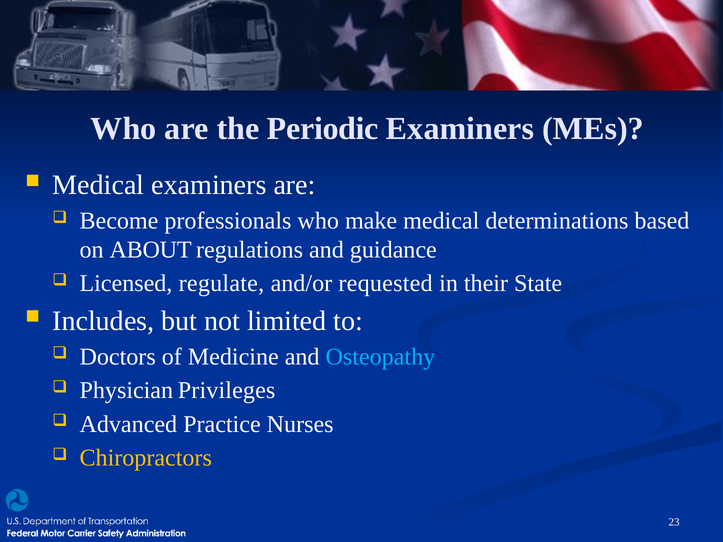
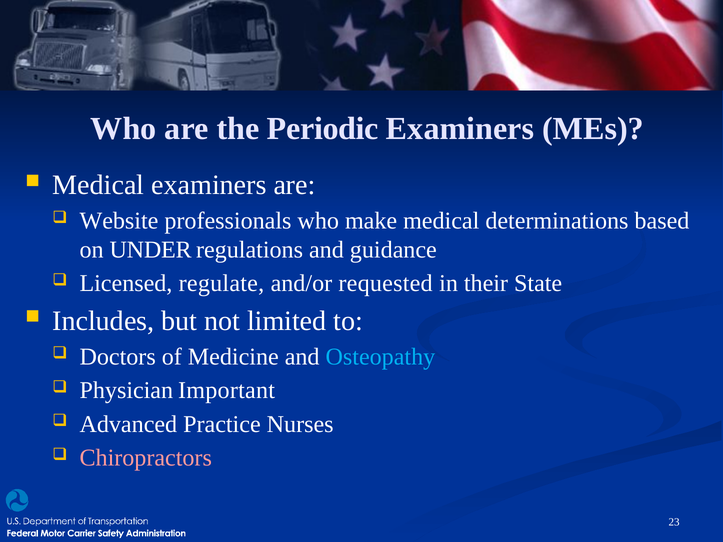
Become: Become -> Website (119, 221)
ABOUT: ABOUT -> UNDER (151, 250)
Privileges: Privileges -> Important (227, 391)
Chiropractors colour: yellow -> pink (146, 458)
